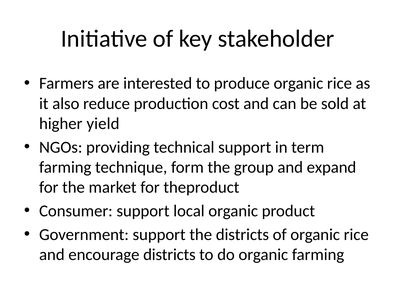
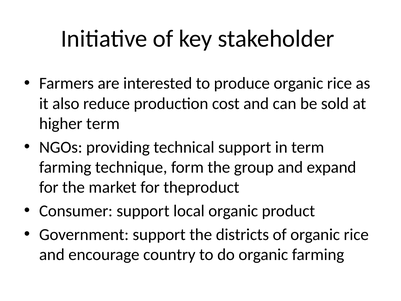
higher yield: yield -> term (103, 123)
encourage districts: districts -> country (169, 254)
